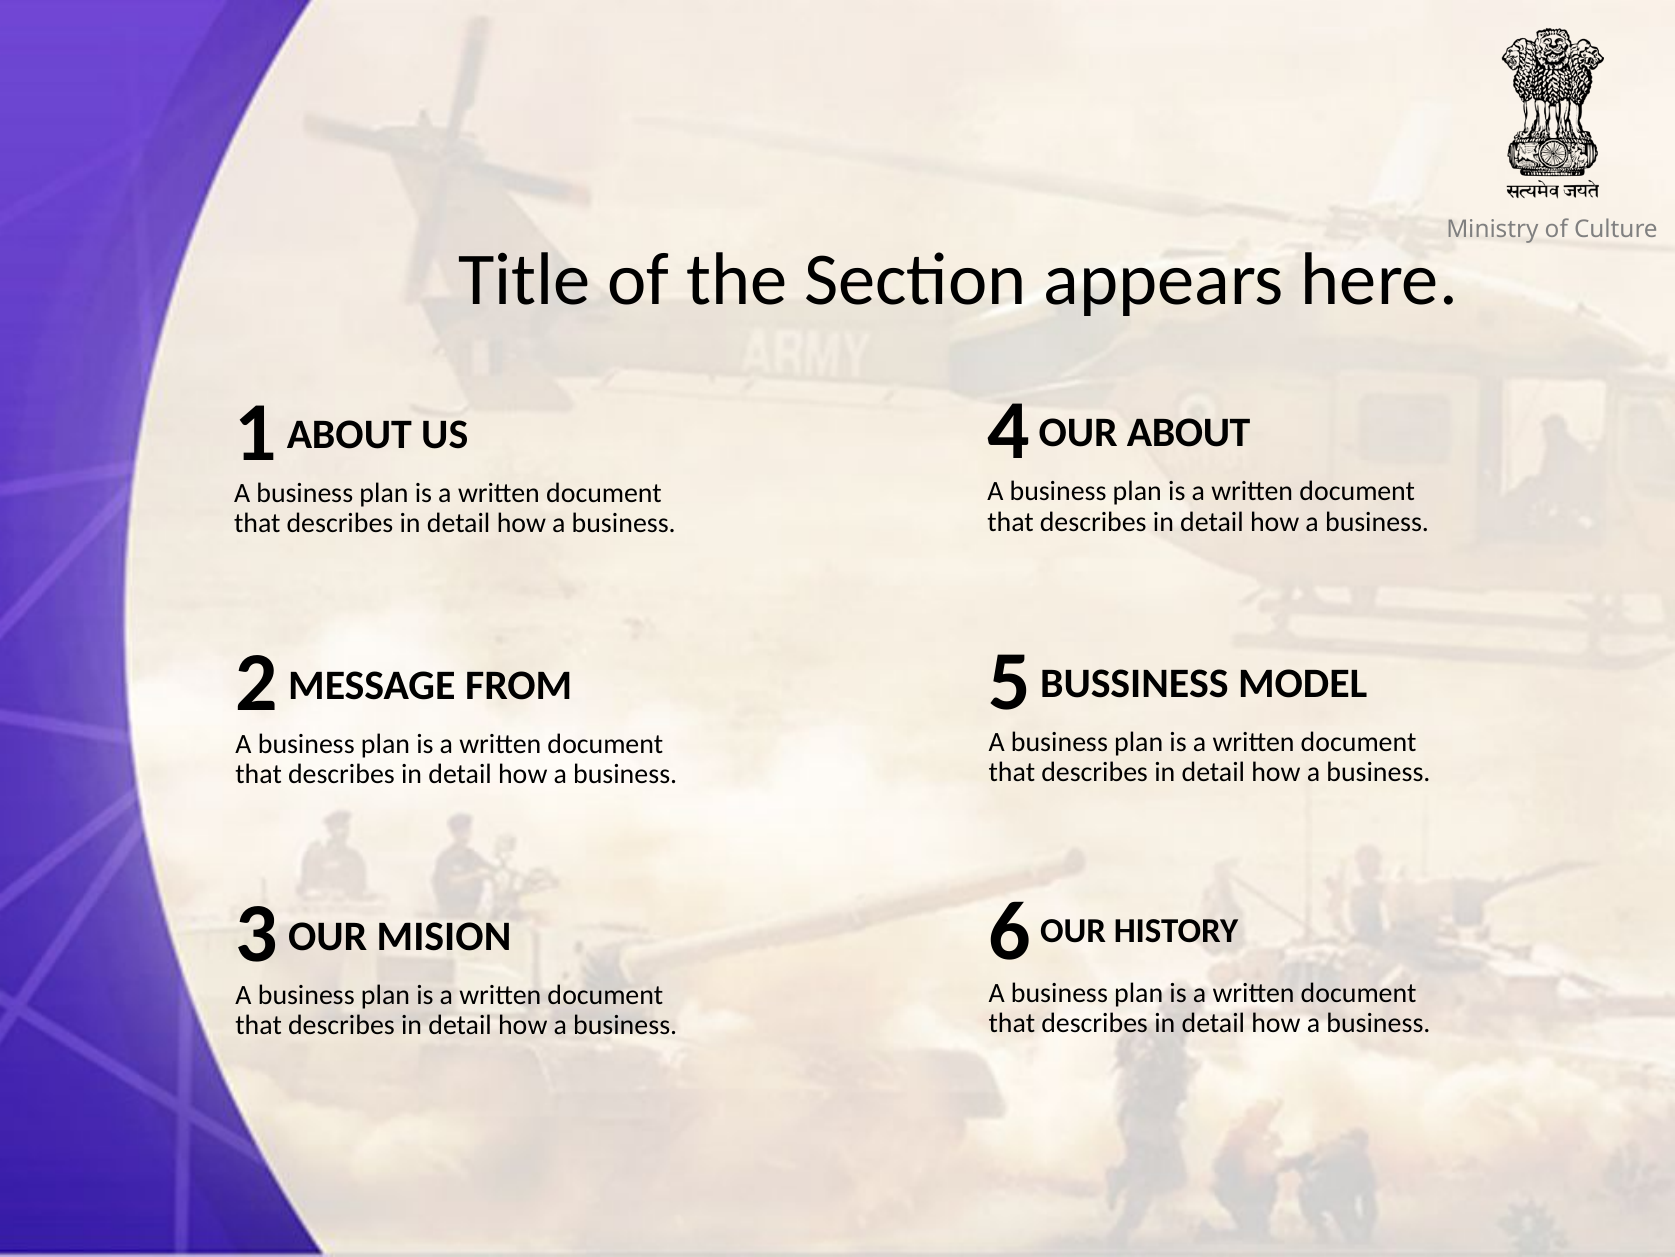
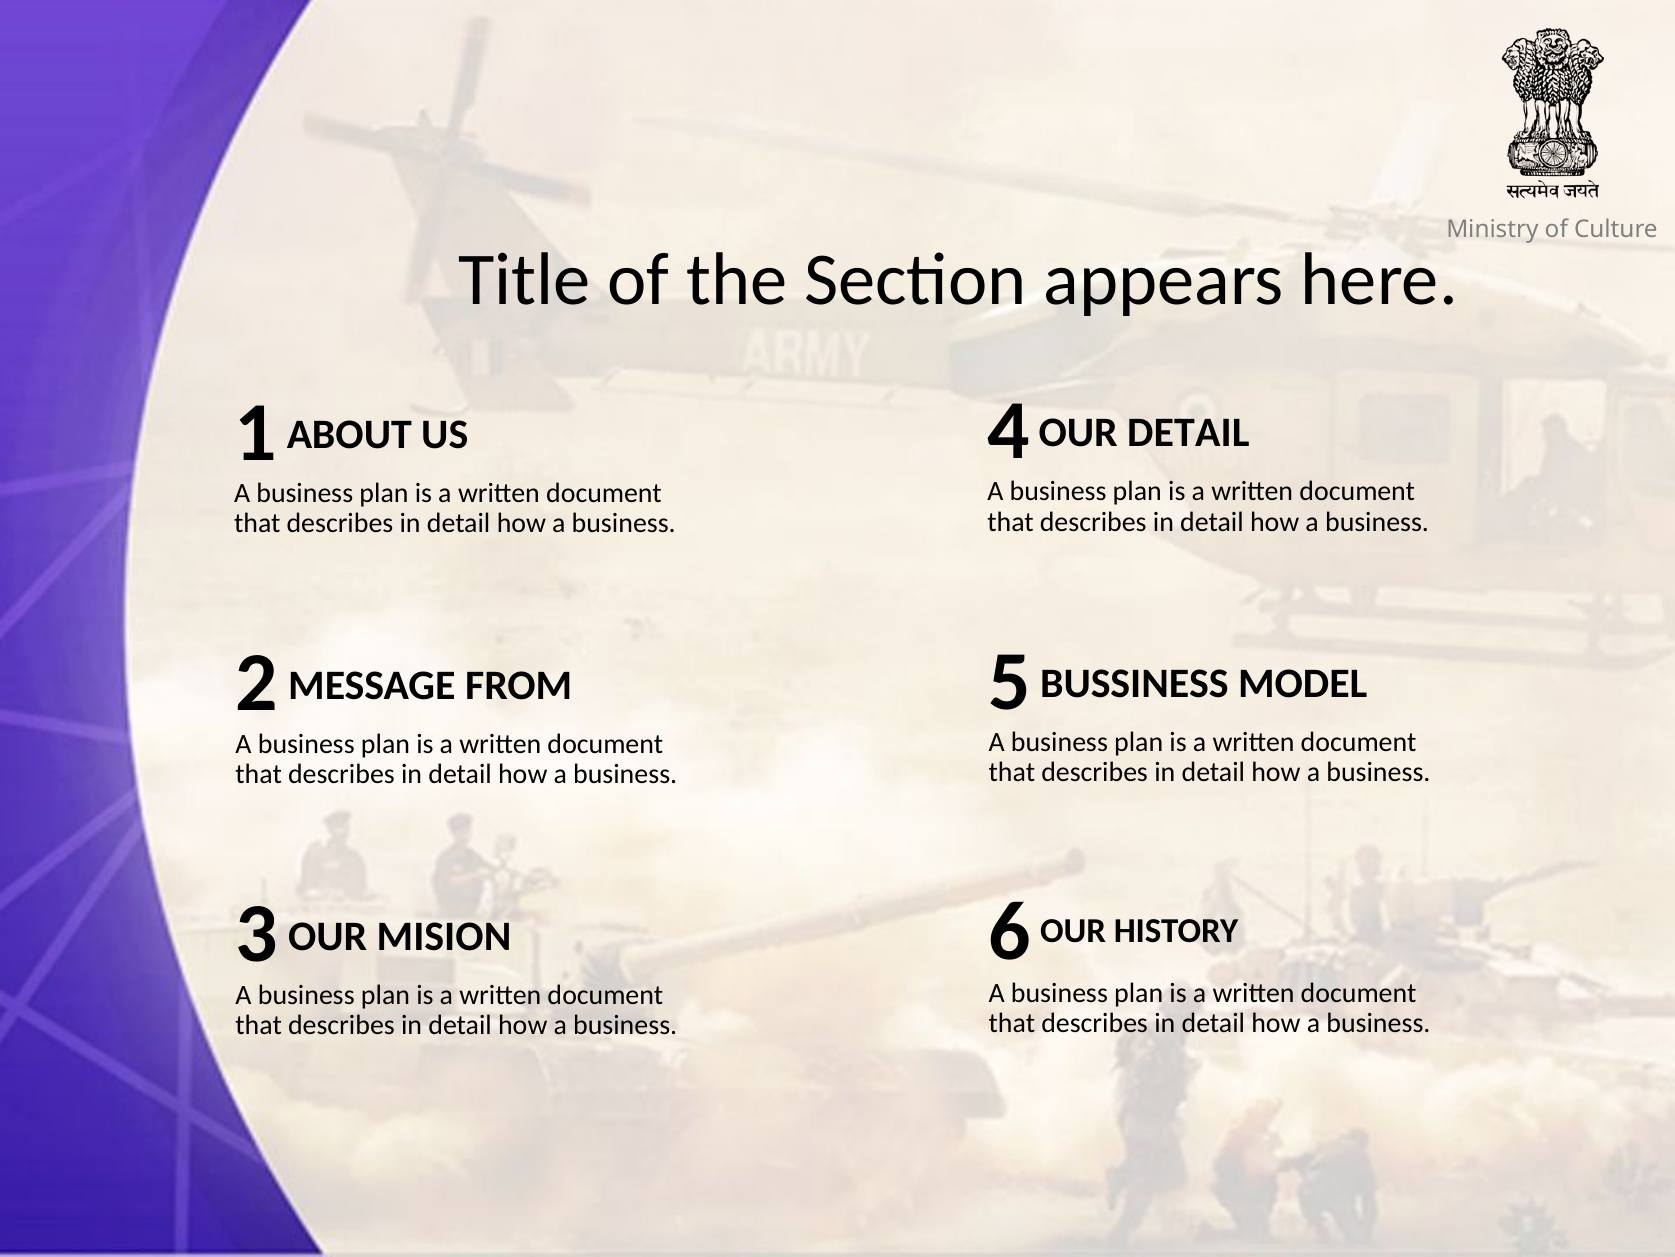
OUR ABOUT: ABOUT -> DETAIL (1188, 433)
